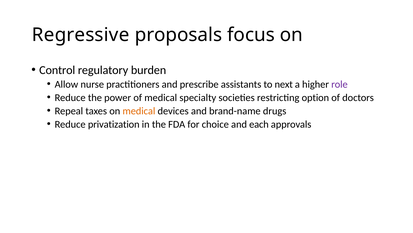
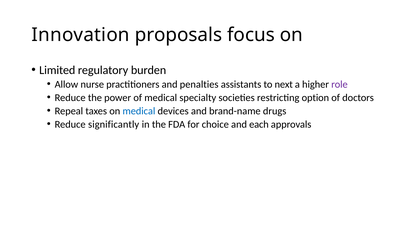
Regressive: Regressive -> Innovation (81, 35)
Control: Control -> Limited (57, 70)
prescribe: prescribe -> penalties (199, 84)
medical colour: orange -> blue (139, 111)
privatization: privatization -> significantly (114, 124)
